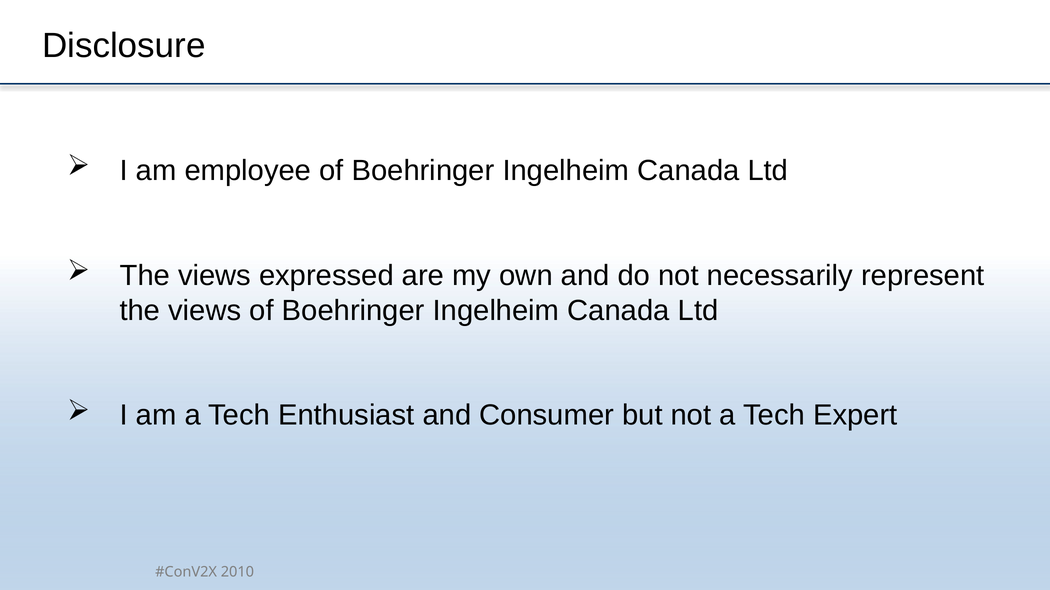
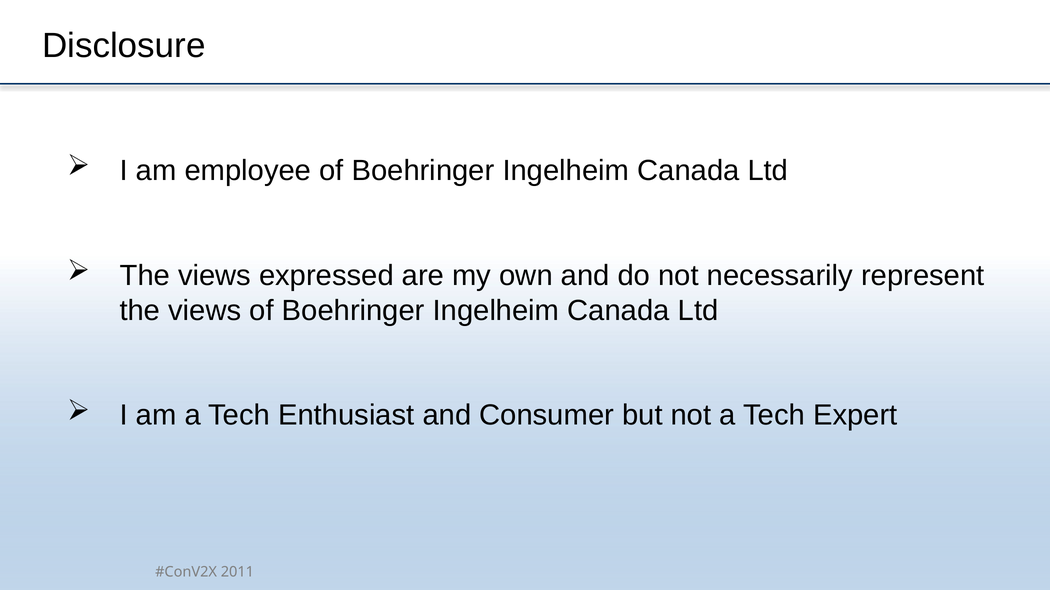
2010: 2010 -> 2011 (237, 573)
